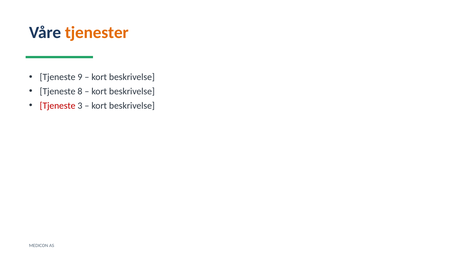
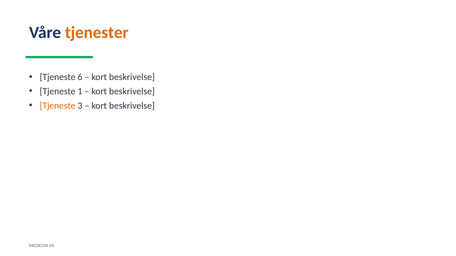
9: 9 -> 6 (80, 77)
8: 8 -> 1 (80, 91)
Tjeneste colour: red -> orange (58, 106)
